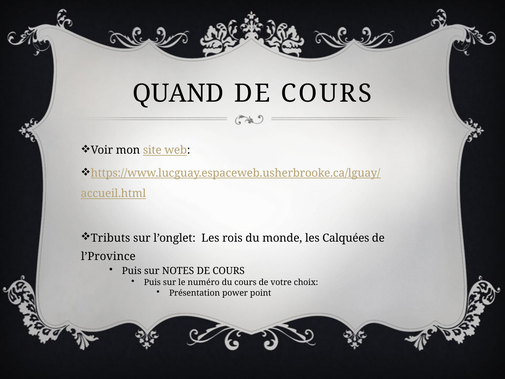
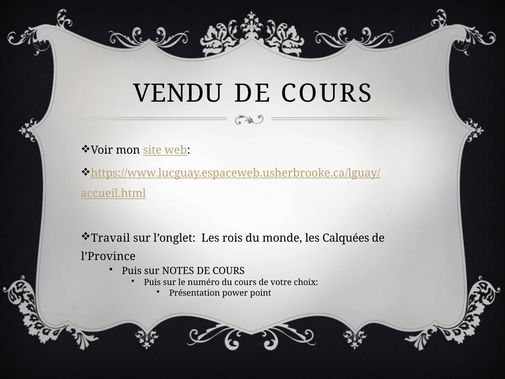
QUAND: QUAND -> VENDU (178, 93)
Tributs: Tributs -> Travail (111, 238)
